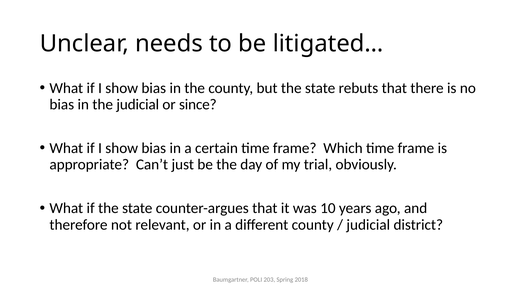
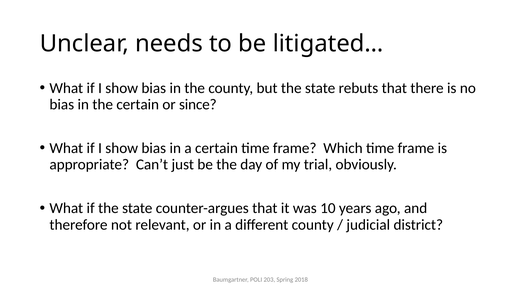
the judicial: judicial -> certain (138, 105)
